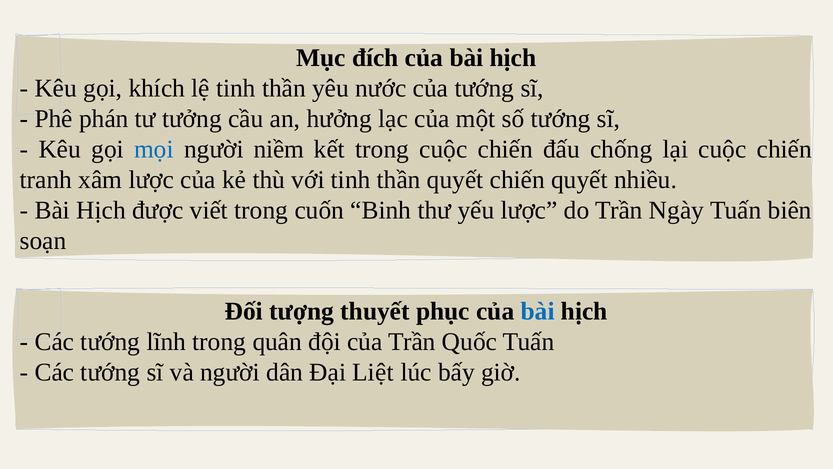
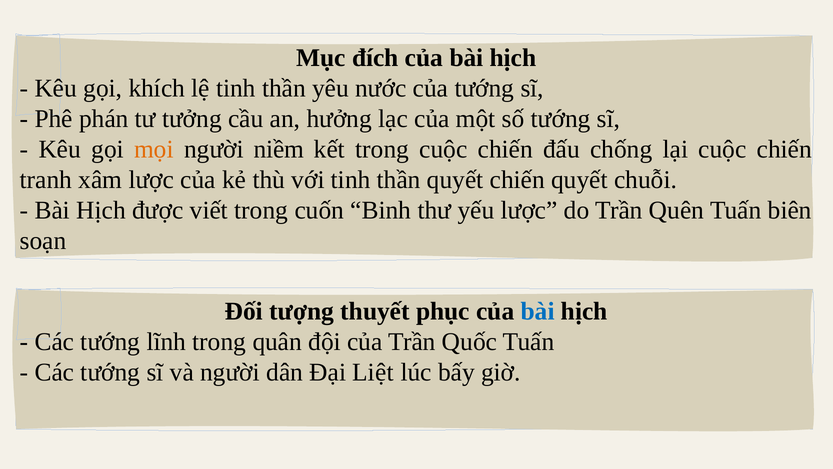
mọi colour: blue -> orange (154, 149)
nhiều: nhiều -> chuỗi (646, 180)
Ngày: Ngày -> Quên (677, 210)
